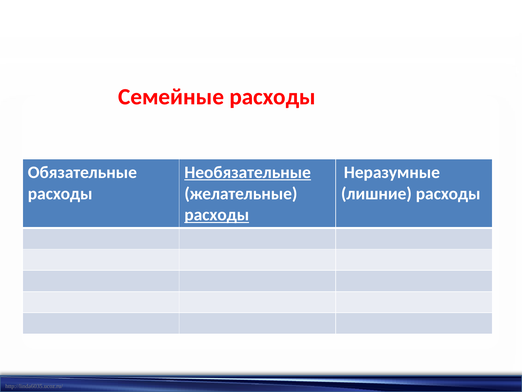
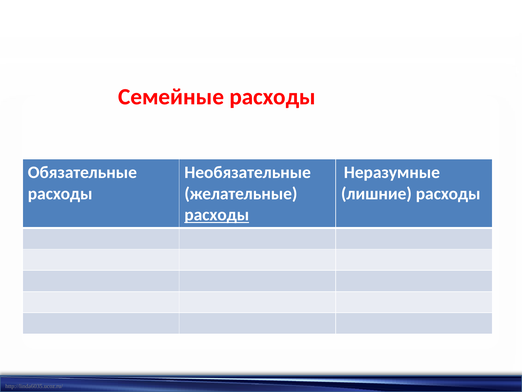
Необязательные underline: present -> none (248, 172)
